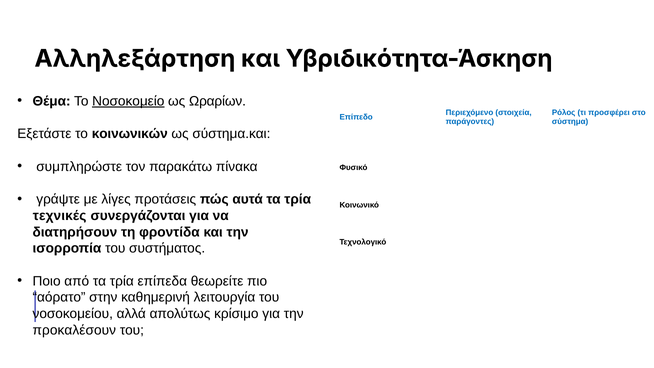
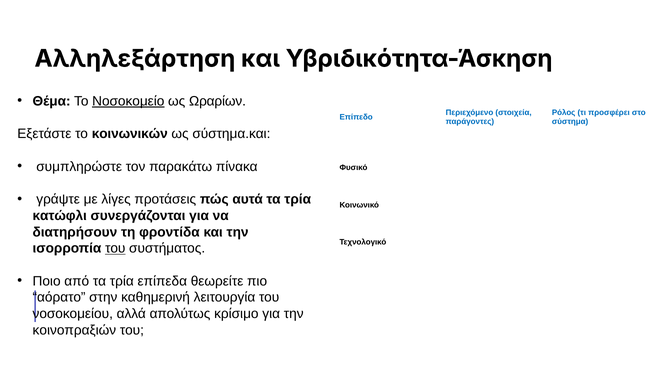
τεχνικές: τεχνικές -> κατώφλι (60, 216)
του underline: none -> present (115, 248)
προκαλέσουν: προκαλέσουν -> κοινοπραξιών (74, 330)
